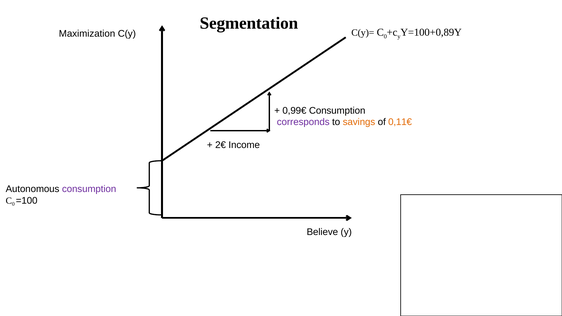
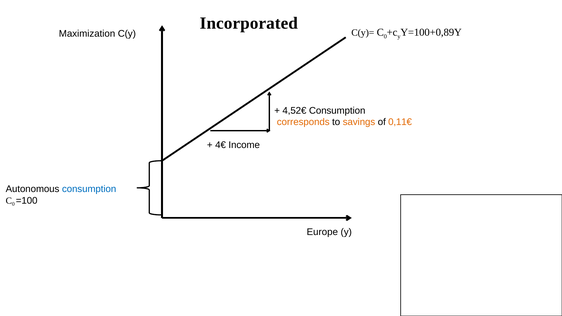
Segmentation: Segmentation -> Incorporated (249, 23)
0,99€: 0,99€ -> 4,52€ (294, 111)
corresponds colour: purple -> orange (303, 122)
2€: 2€ -> 4€ (221, 145)
consumption colour: purple -> blue (89, 189)
Believe: Believe -> Europe (322, 232)
